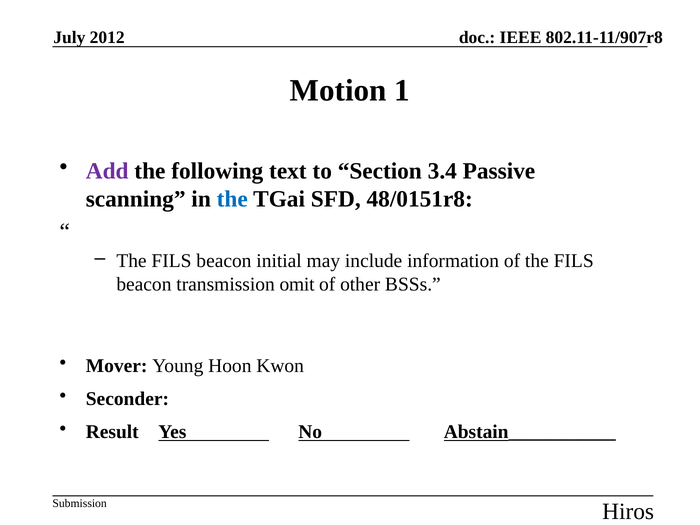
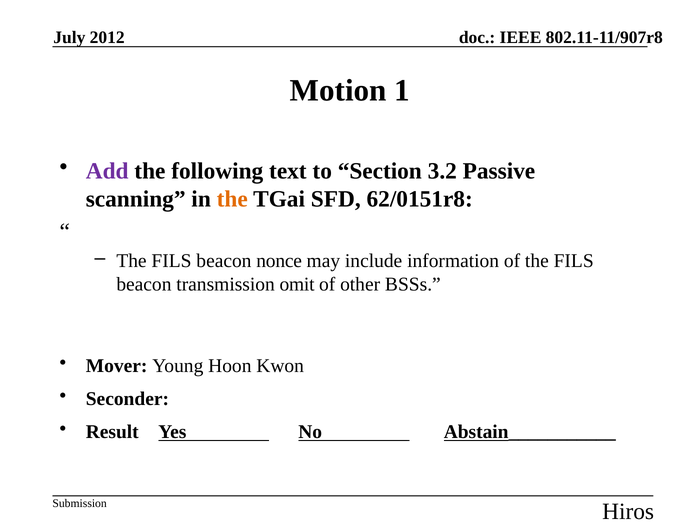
3.4: 3.4 -> 3.2 (442, 171)
the colour: blue -> orange (232, 199)
48/0151r8: 48/0151r8 -> 62/0151r8 (420, 199)
initial: initial -> nonce (279, 261)
